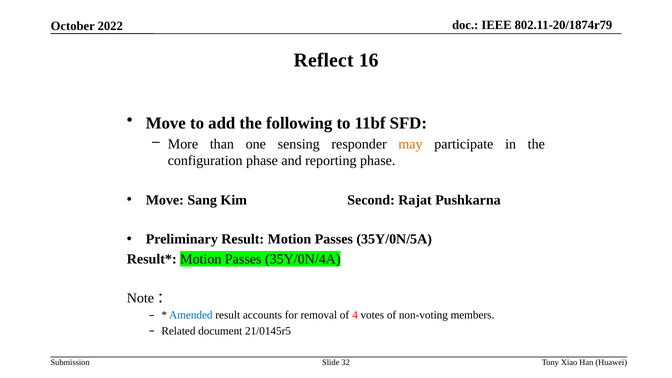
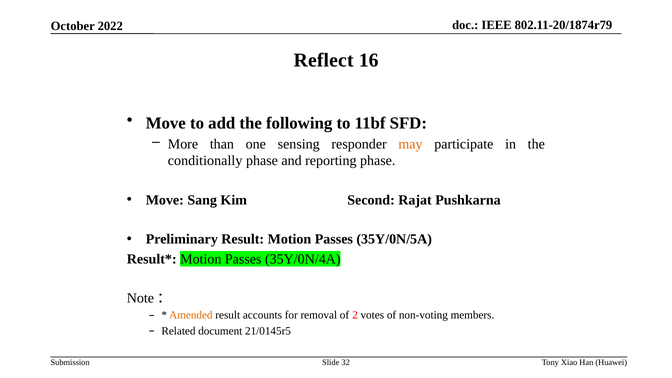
configuration: configuration -> conditionally (205, 161)
Amended colour: blue -> orange (191, 315)
4: 4 -> 2 (355, 315)
